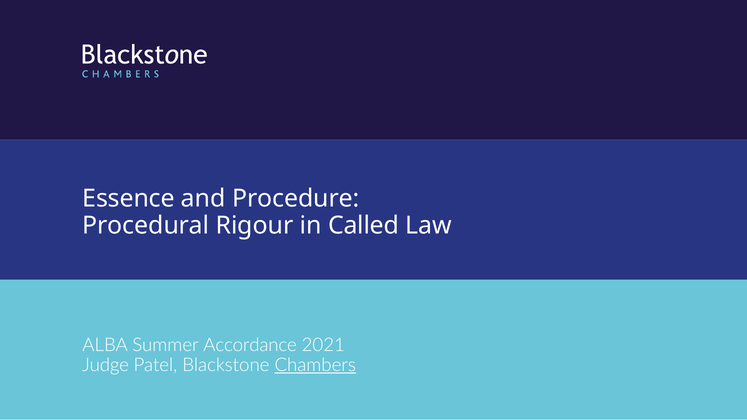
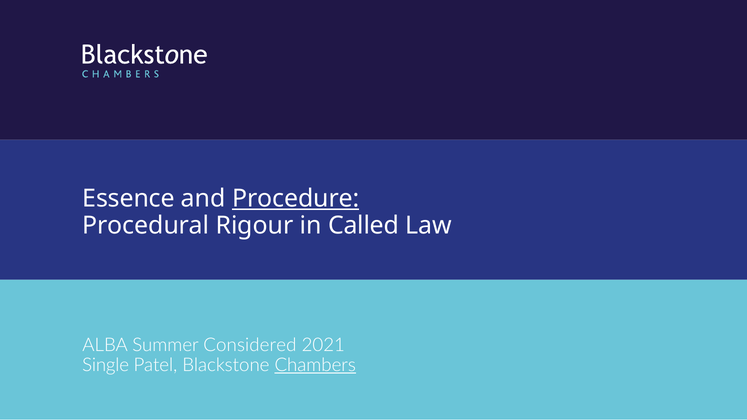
Procedure underline: none -> present (296, 199)
Accordance: Accordance -> Considered (250, 345)
Judge: Judge -> Single (106, 365)
